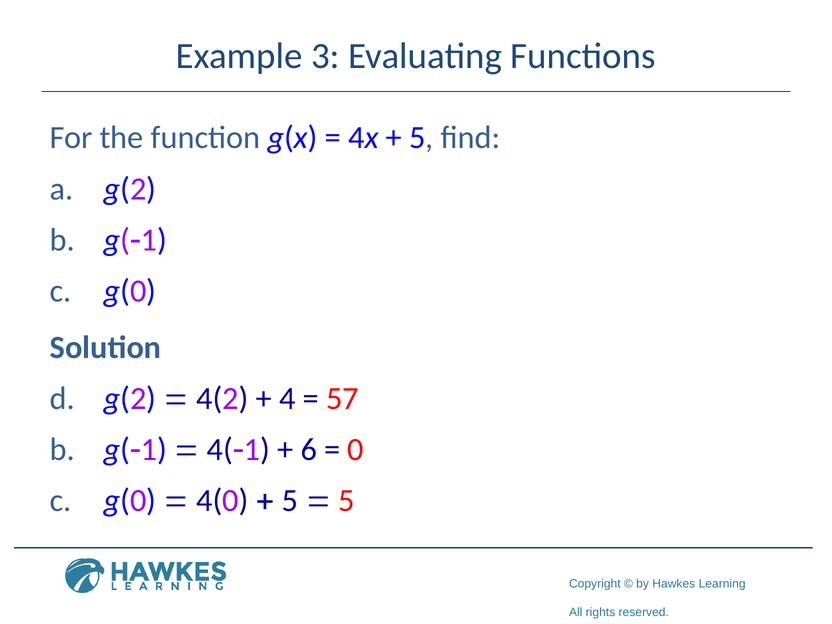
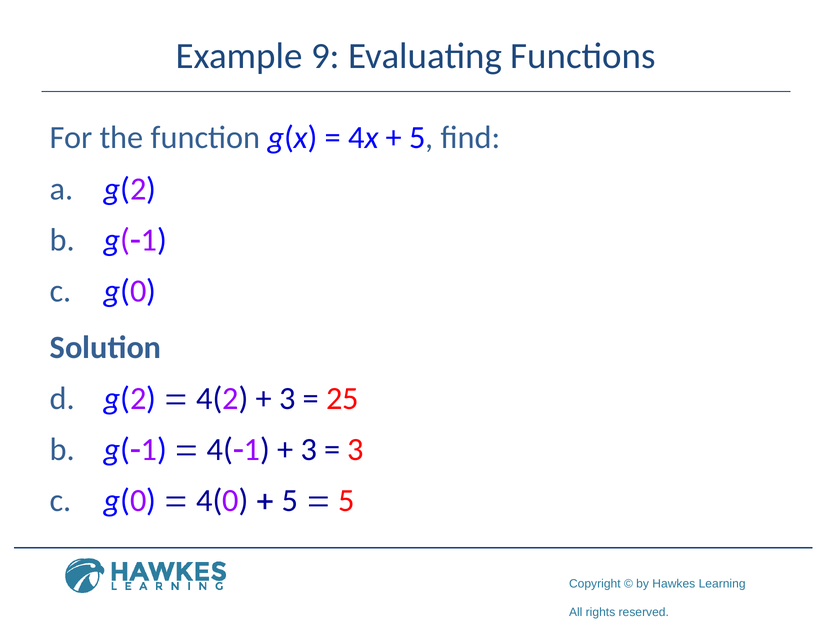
3: 3 -> 9 (325, 56)
4: 4 -> 3 (287, 398)
57: 57 -> 25 (342, 398)
6: 6 -> 3 (309, 450)
0: 0 -> 3 (356, 450)
